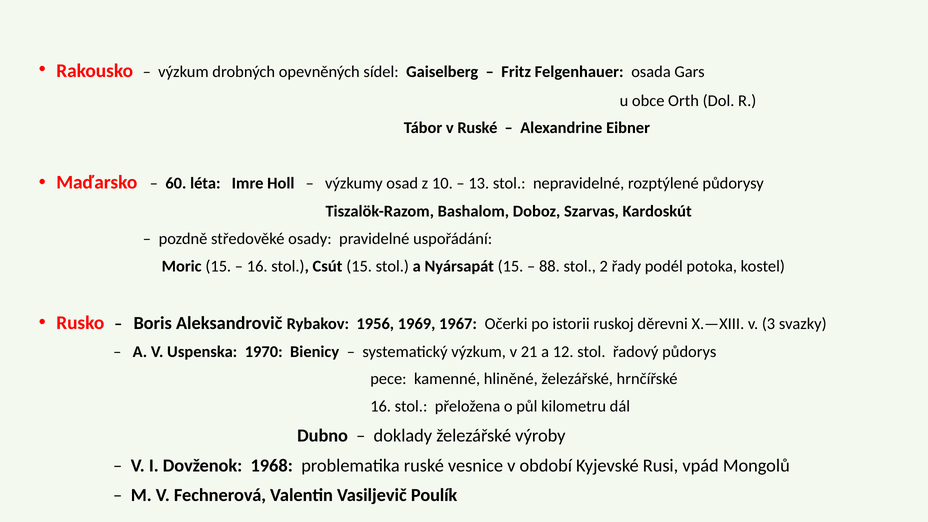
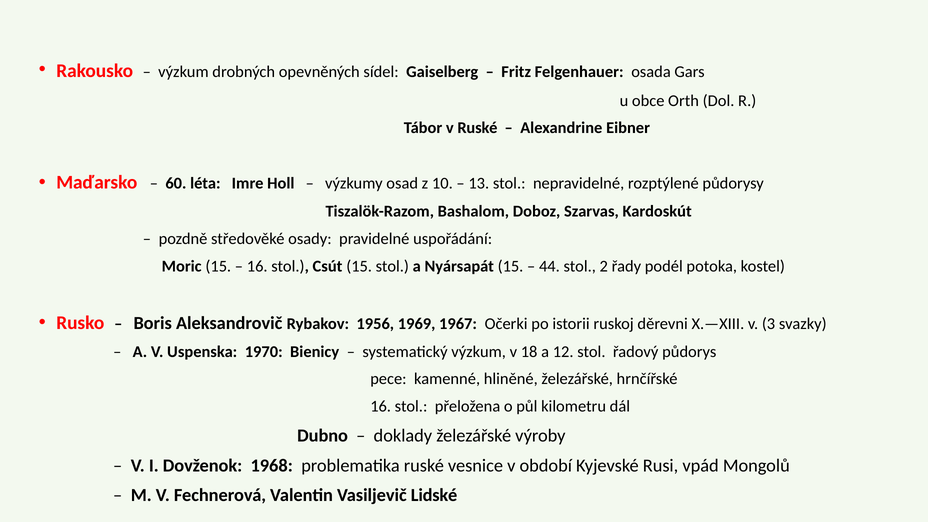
88: 88 -> 44 (549, 266)
21: 21 -> 18 (529, 352)
Poulík: Poulík -> Lidské (434, 495)
